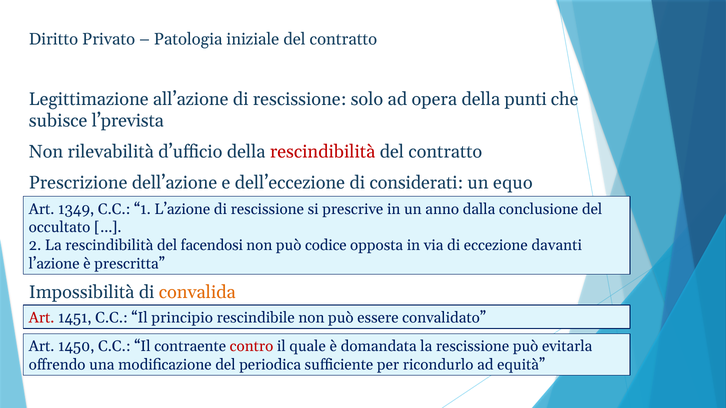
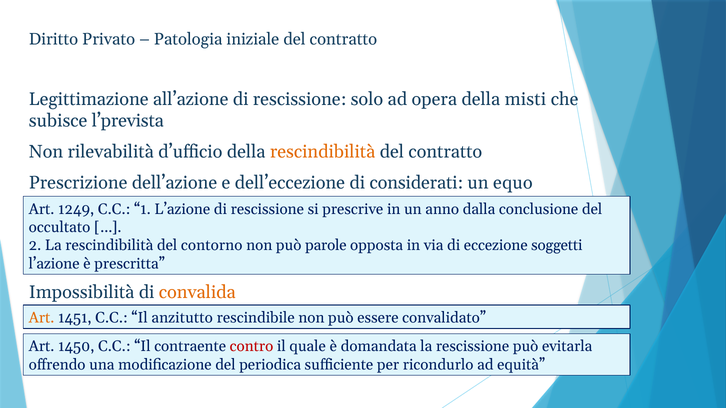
punti: punti -> misti (525, 99)
rescindibilità colour: red -> orange (323, 152)
1349: 1349 -> 1249 (76, 209)
facendosi: facendosi -> contorno (212, 246)
codice: codice -> parole (326, 246)
davanti: davanti -> soggetti (557, 246)
Art colour: red -> orange (42, 318)
principio: principio -> anzitutto (182, 318)
